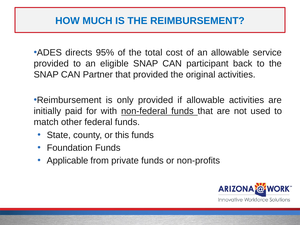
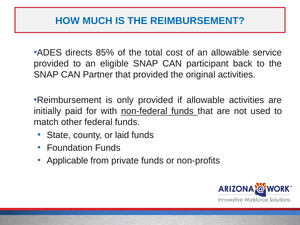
95%: 95% -> 85% (105, 53)
this: this -> laid (122, 135)
